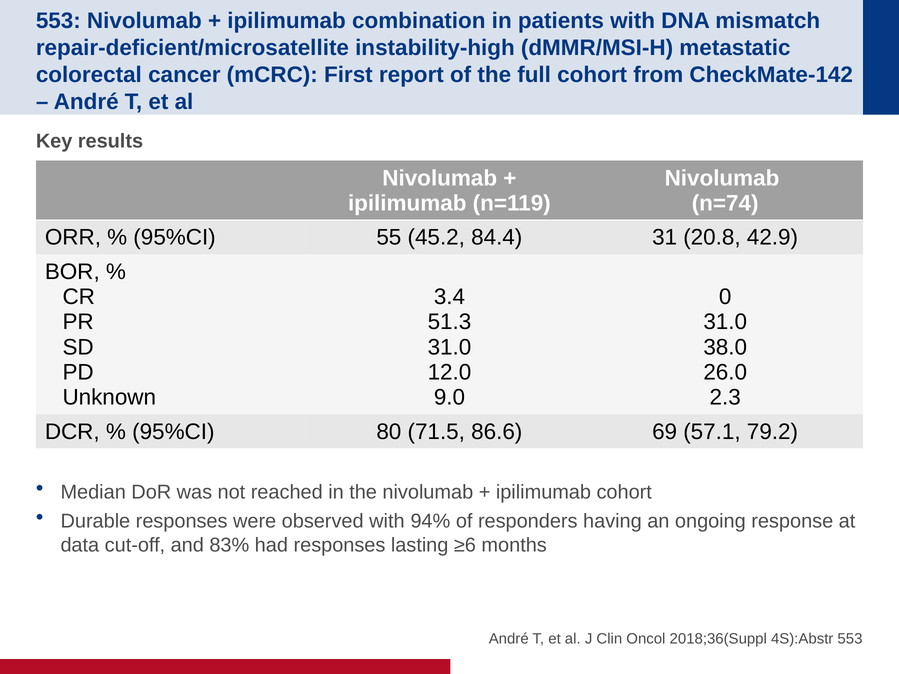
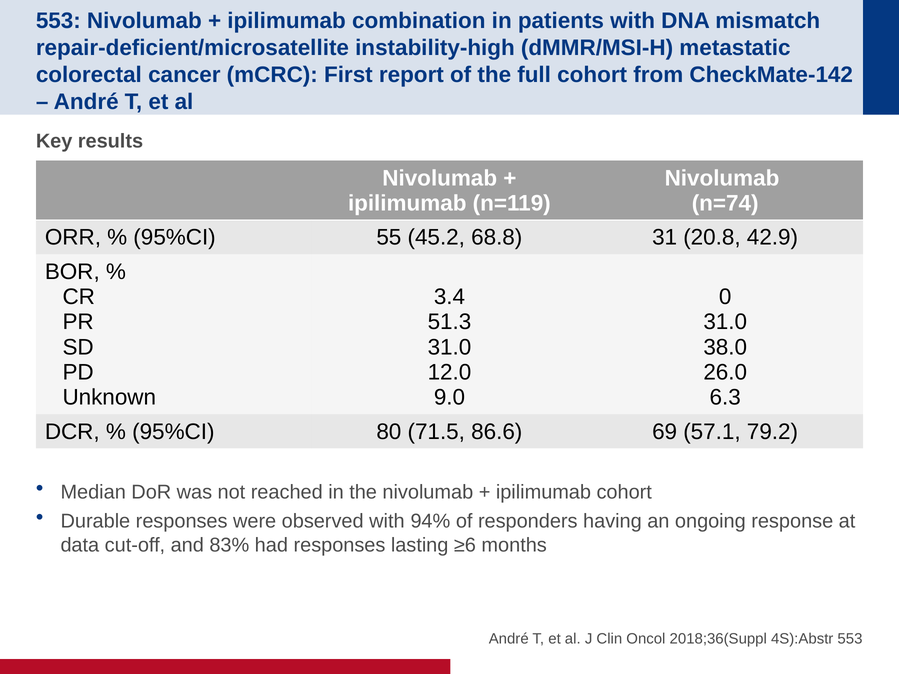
84.4: 84.4 -> 68.8 (497, 238)
2.3: 2.3 -> 6.3 (725, 398)
